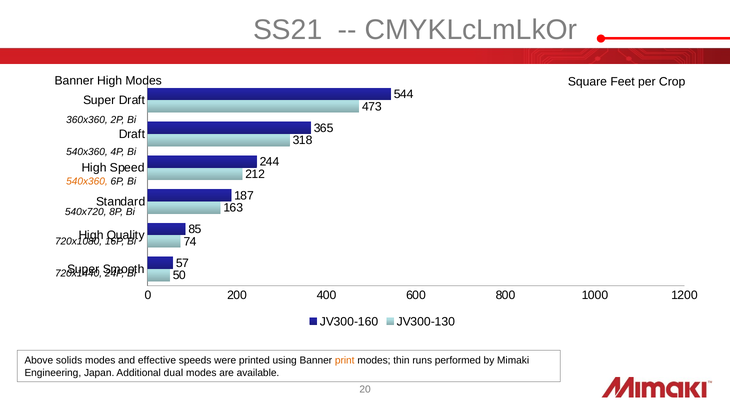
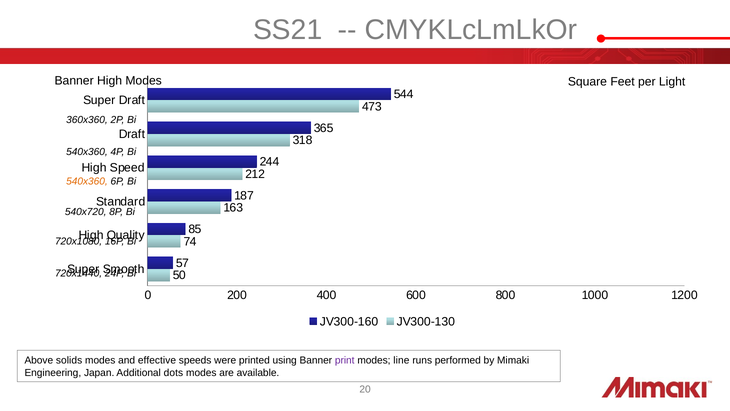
Crop: Crop -> Light (672, 81)
print colour: orange -> purple (345, 360)
thin: thin -> line (401, 360)
dual: dual -> dots (173, 372)
